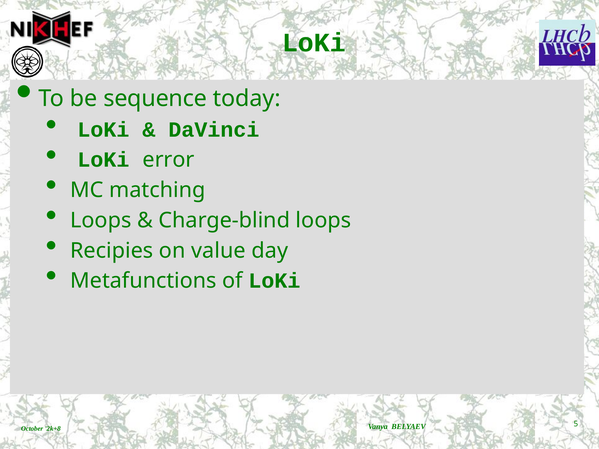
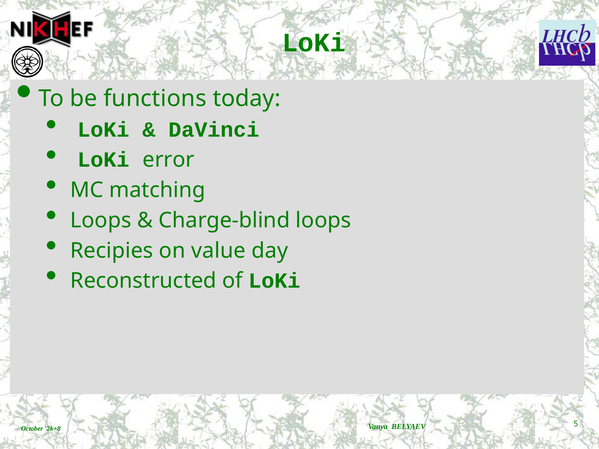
sequence: sequence -> functions (155, 99)
Metafunctions: Metafunctions -> Reconstructed (143, 281)
